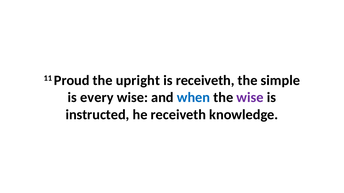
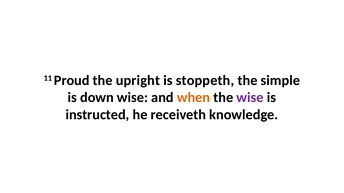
is receiveth: receiveth -> stoppeth (205, 81)
every: every -> down (97, 98)
when colour: blue -> orange (194, 98)
